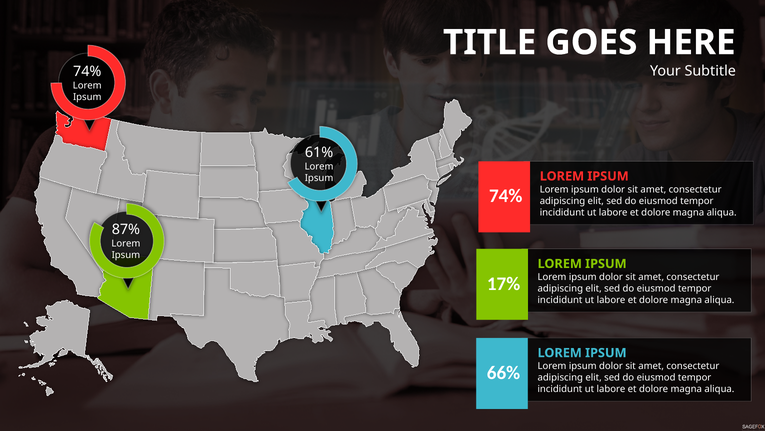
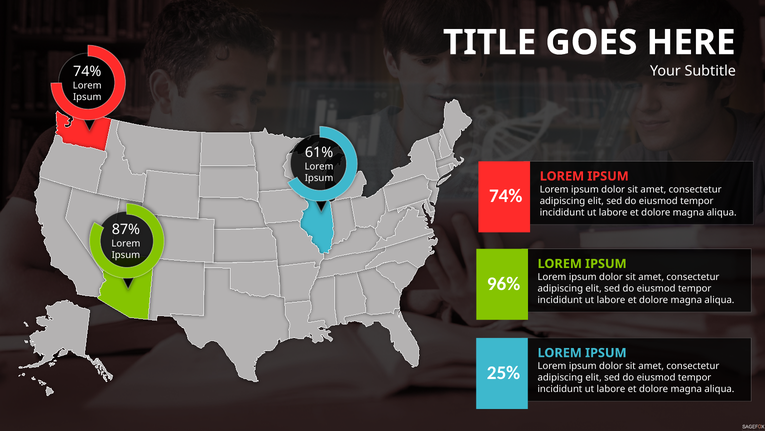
17%: 17% -> 96% (504, 283)
66%: 66% -> 25% (504, 372)
